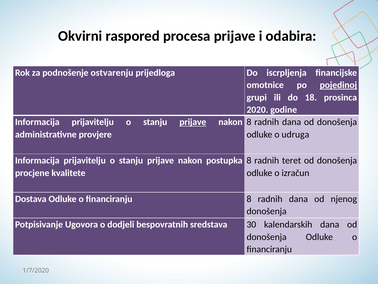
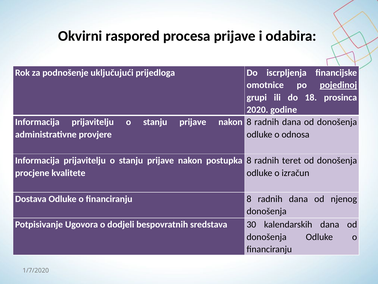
ostvarenju: ostvarenju -> uključujući (112, 73)
prijave underline: present -> none (193, 122)
udruga: udruga -> odnosa (295, 134)
